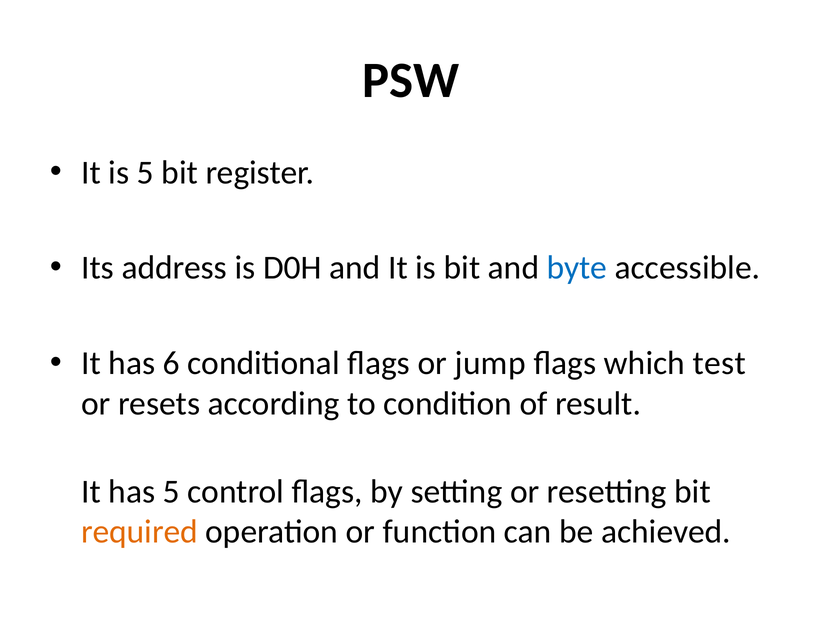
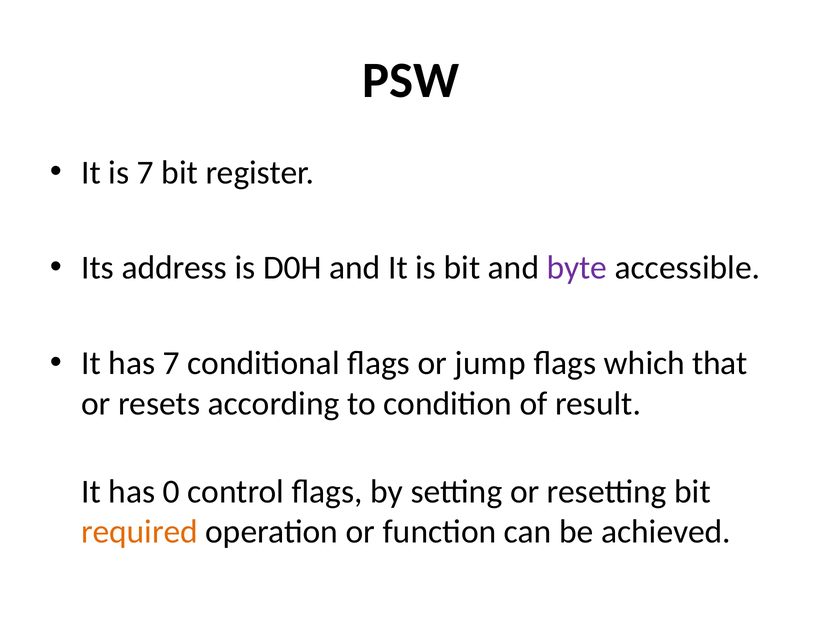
is 5: 5 -> 7 (145, 172)
byte colour: blue -> purple (577, 268)
has 6: 6 -> 7 (171, 363)
test: test -> that (720, 363)
has 5: 5 -> 0 (171, 491)
